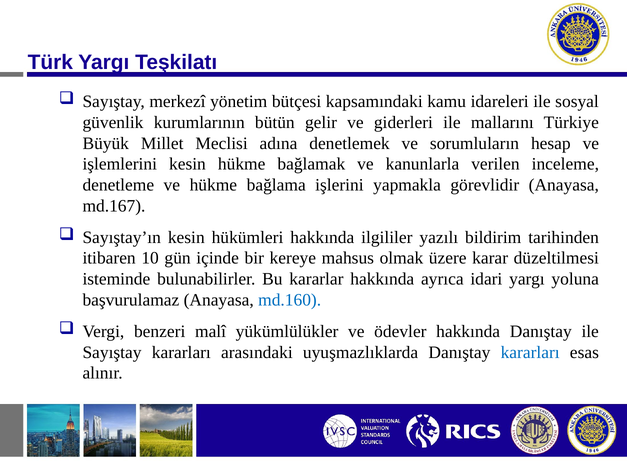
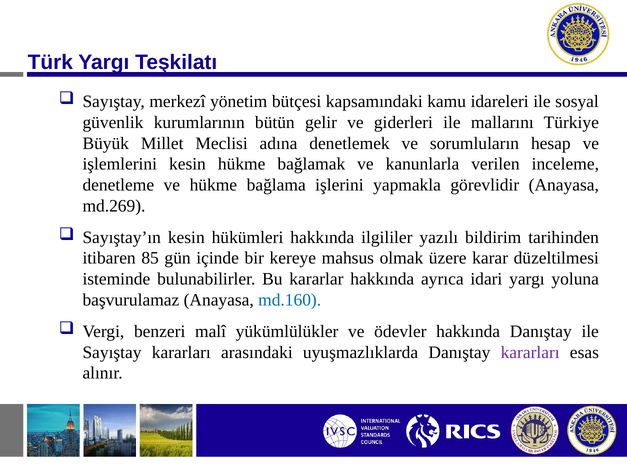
md.167: md.167 -> md.269 (114, 206)
10: 10 -> 85 (150, 258)
kararları colour: blue -> purple (530, 352)
